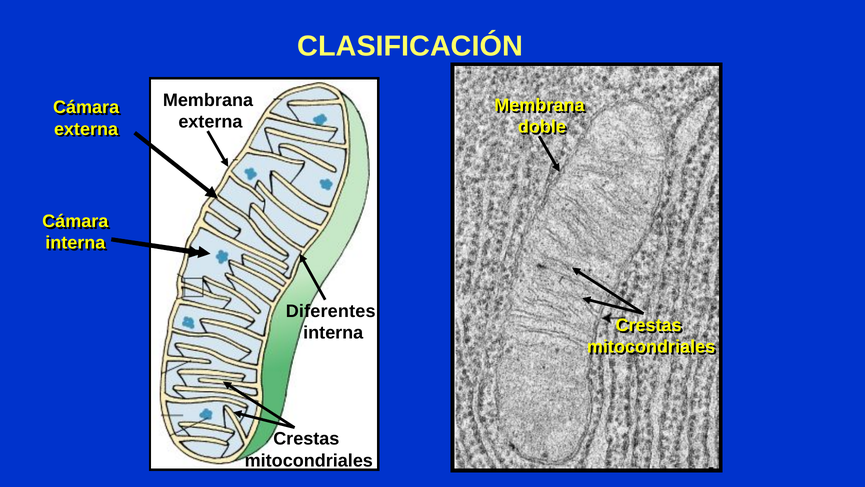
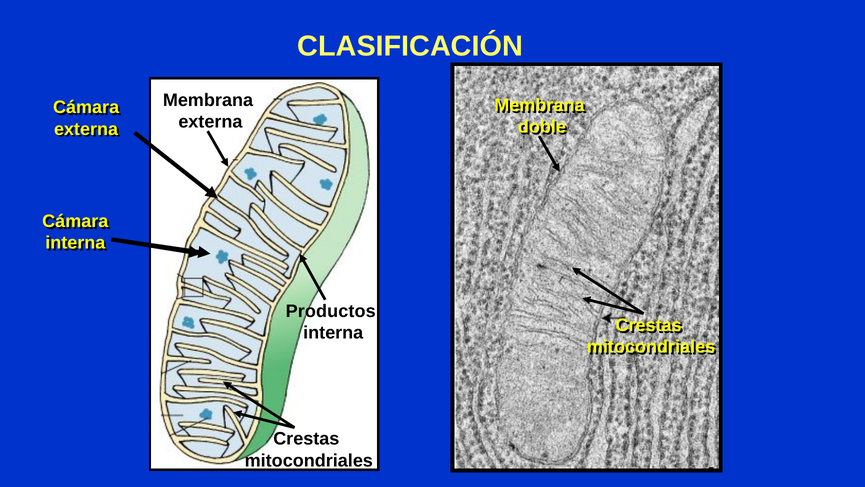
Diferentes: Diferentes -> Productos (331, 311)
